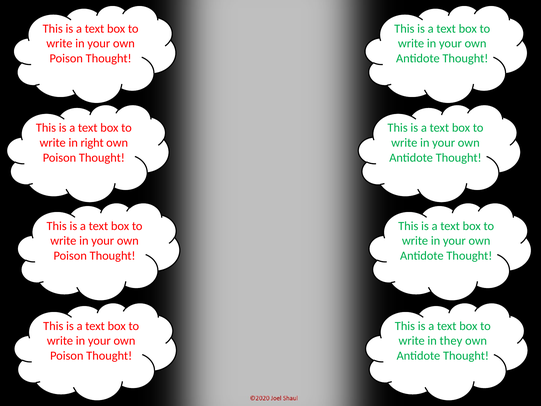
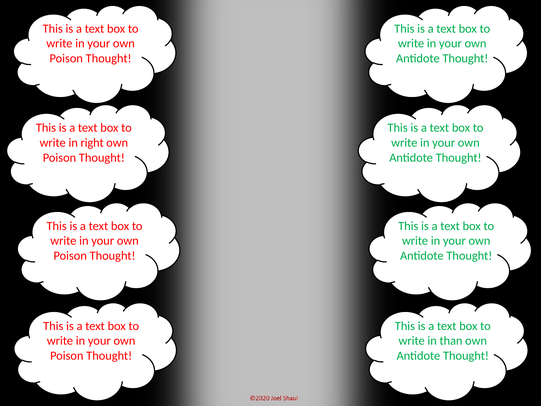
they: they -> than (451, 341)
